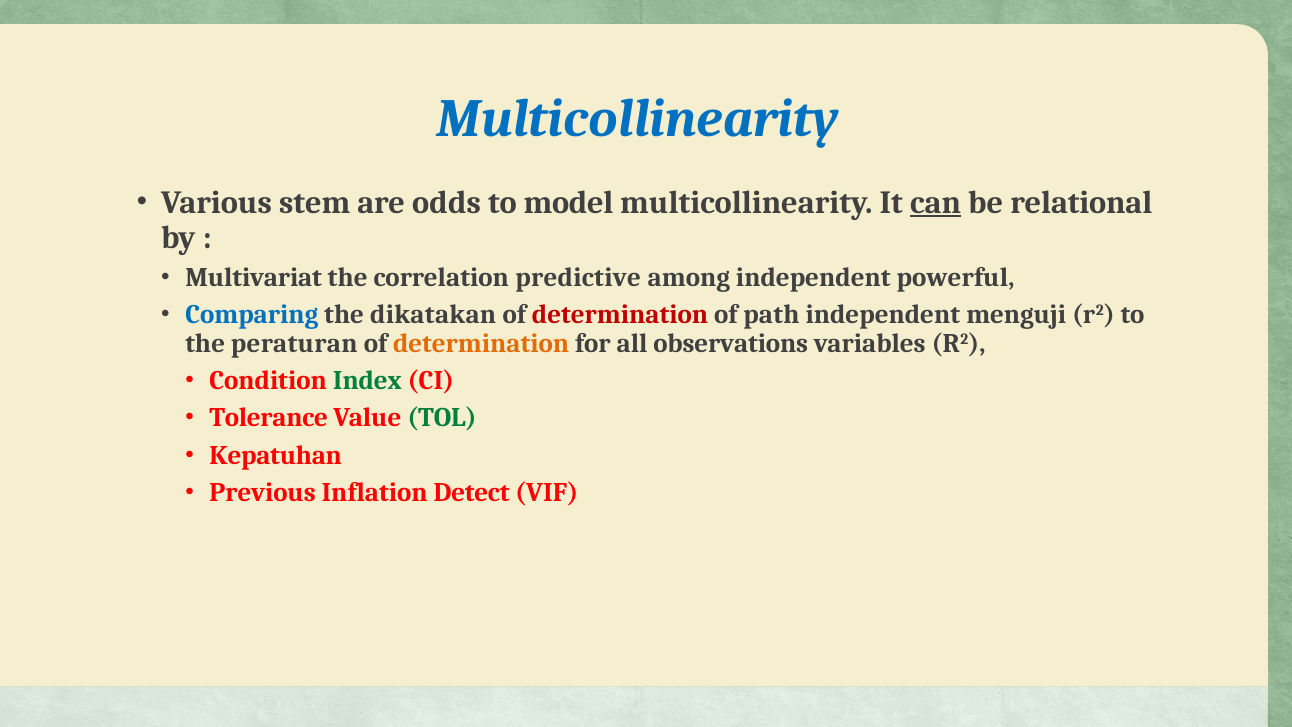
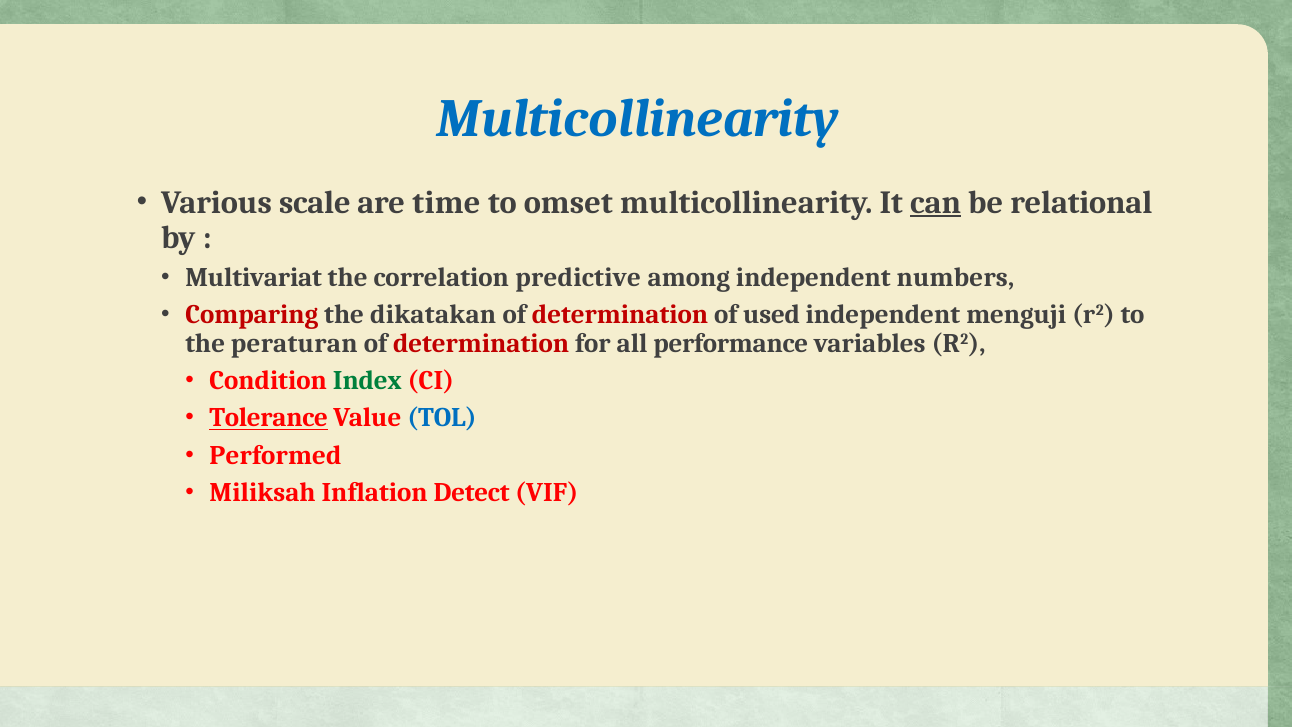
stem: stem -> scale (315, 202)
odds: odds -> time (447, 202)
model: model -> omset (568, 202)
powerful: powerful -> numbers (956, 277)
Comparing colour: blue -> red (252, 315)
path: path -> used (772, 315)
determination colour: orange -> red (481, 344)
observations: observations -> performance (731, 344)
Tolerance underline: none -> present (269, 418)
TOL colour: green -> blue (442, 418)
Kepatuhan: Kepatuhan -> Performed (276, 455)
Previous: Previous -> Miliksah (263, 492)
